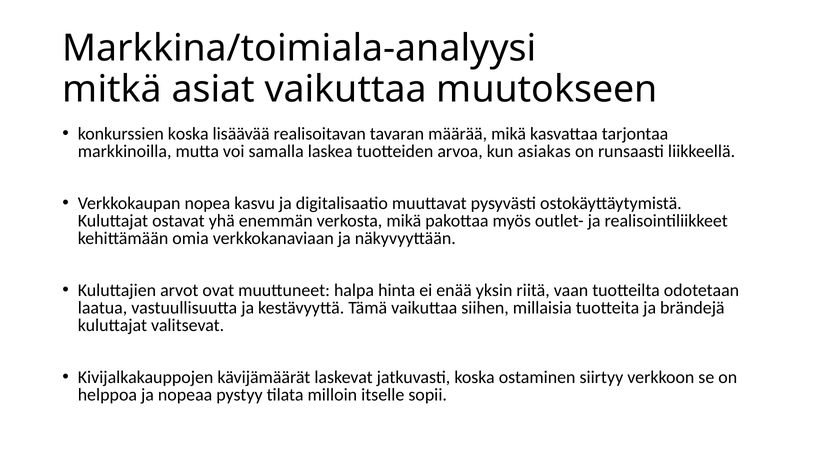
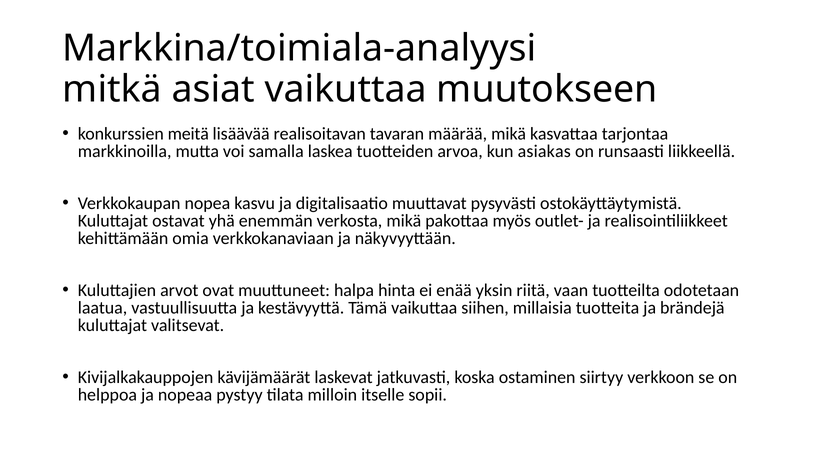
konkurssien koska: koska -> meitä (188, 134)
